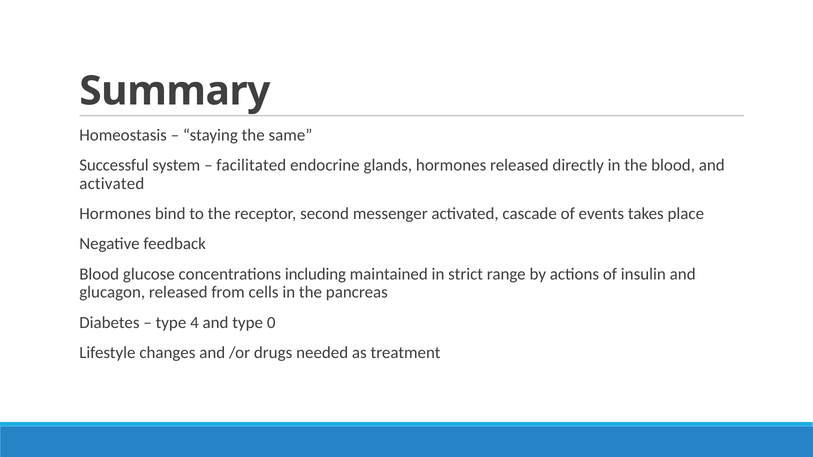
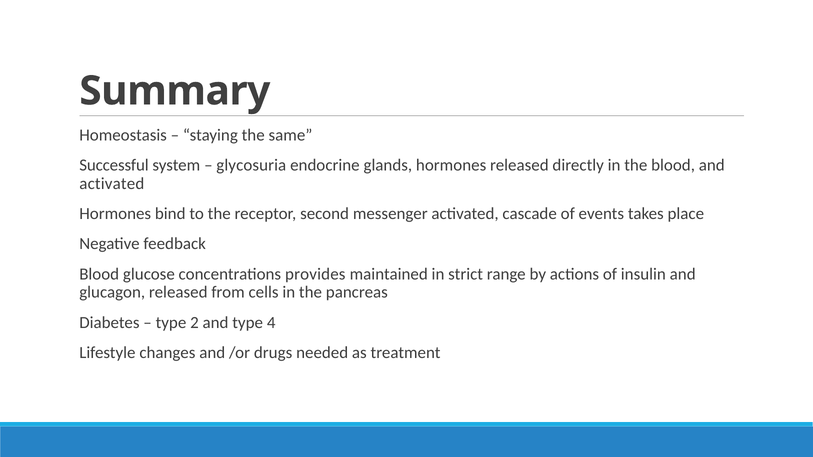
facilitated: facilitated -> glycosuria (251, 165)
including: including -> provides (315, 274)
4: 4 -> 2 (194, 323)
0: 0 -> 4 (271, 323)
